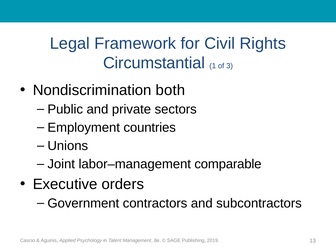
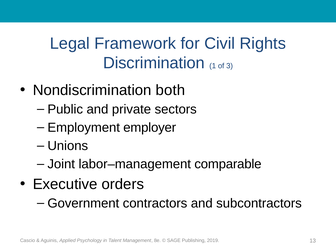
Circumstantial: Circumstantial -> Discrimination (154, 63)
countries: countries -> employer (150, 128)
